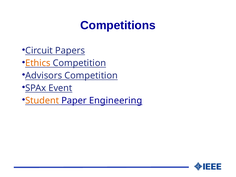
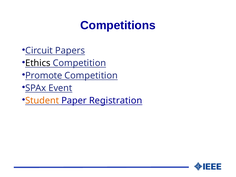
Ethics colour: orange -> black (38, 63)
Advisors: Advisors -> Promote (44, 76)
Engineering: Engineering -> Registration (116, 100)
